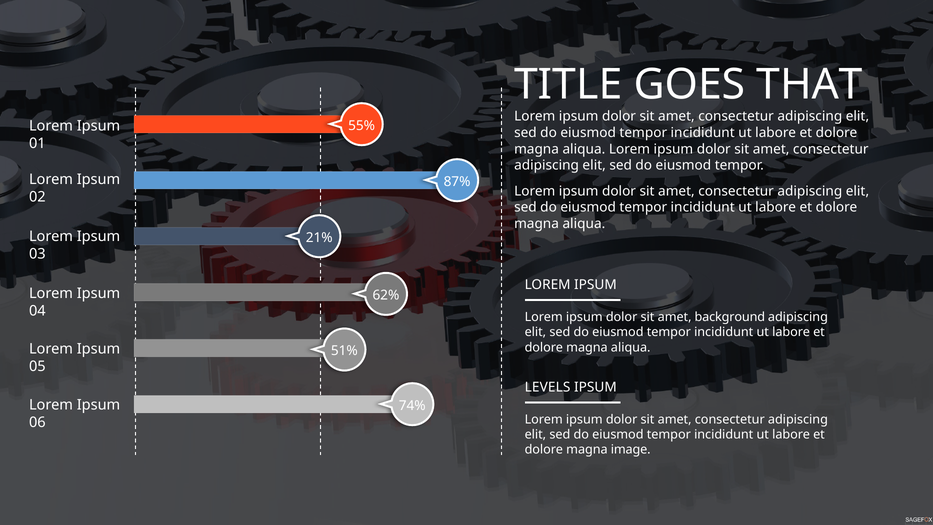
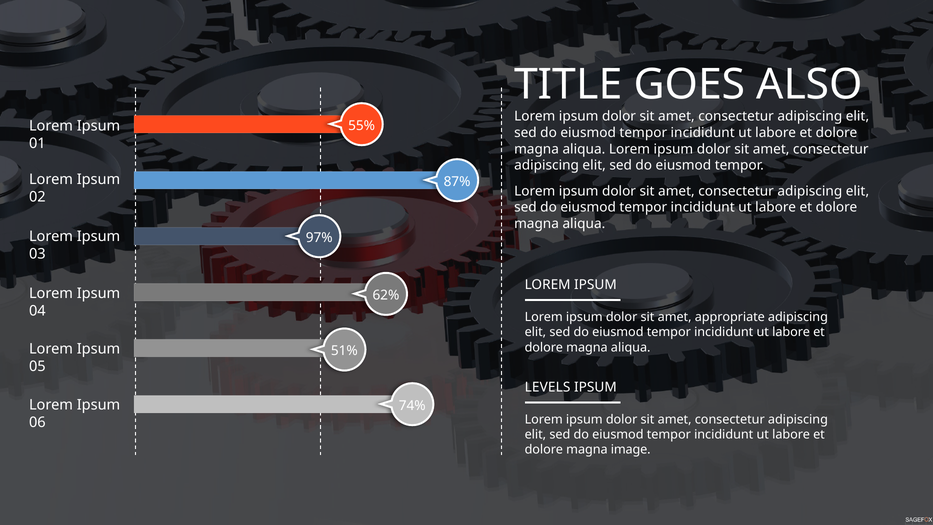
THAT: THAT -> ALSO (809, 85)
21%: 21% -> 97% (319, 238)
background: background -> appropriate (730, 317)
